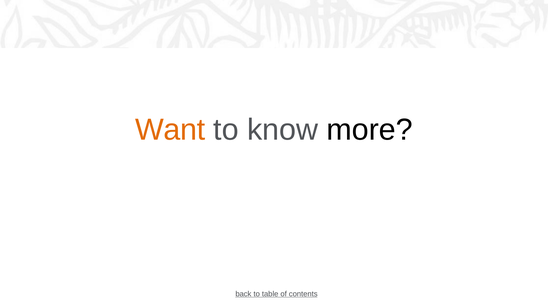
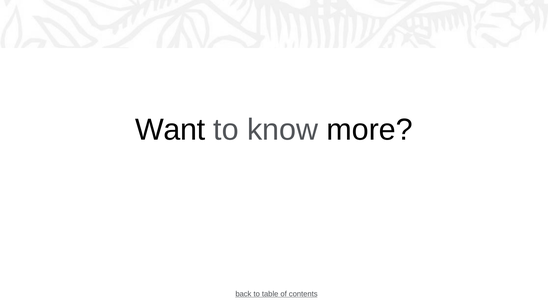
Want colour: orange -> black (170, 130)
